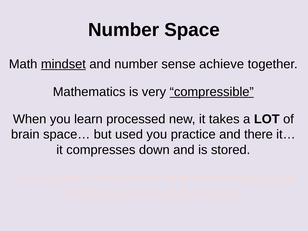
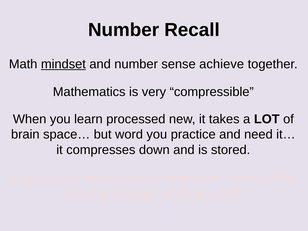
Space: Space -> Recall (192, 30)
compressible underline: present -> none (212, 92)
used: used -> word (129, 134)
there: there -> need (258, 134)
